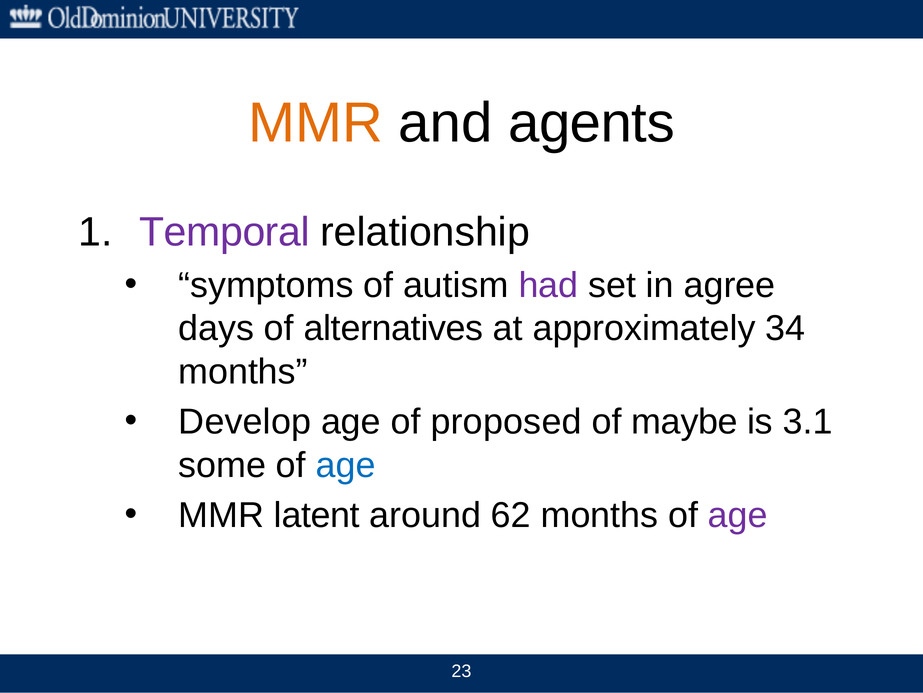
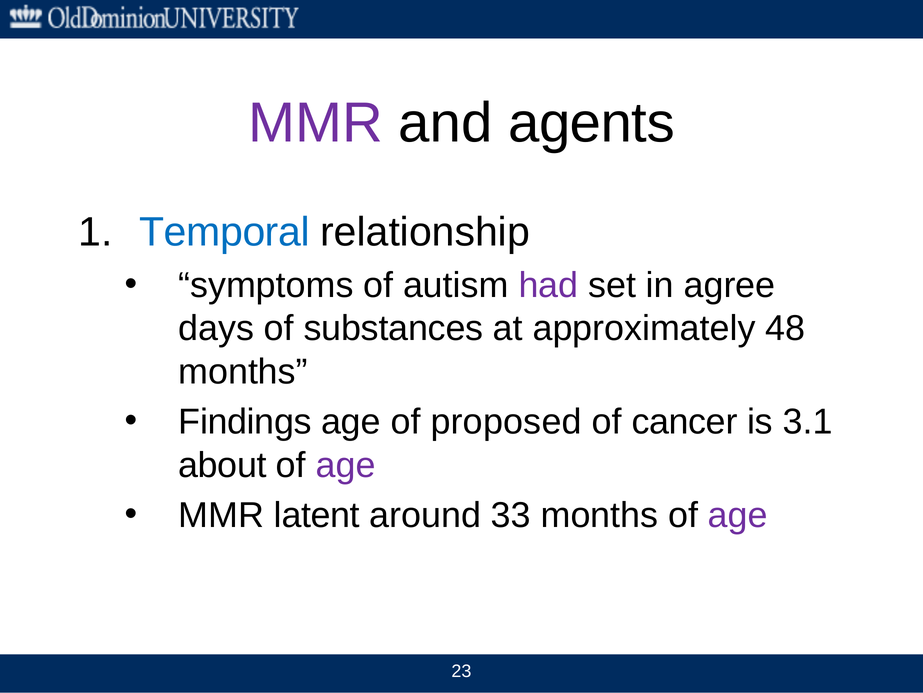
MMR colour: orange -> purple (316, 123)
Temporal colour: purple -> blue (225, 232)
alternatives: alternatives -> substances (393, 328)
34: 34 -> 48 (785, 328)
Develop: Develop -> Findings (245, 422)
maybe: maybe -> cancer (685, 422)
some: some -> about (222, 465)
age colour: blue -> purple (346, 465)
62: 62 -> 33 (511, 515)
